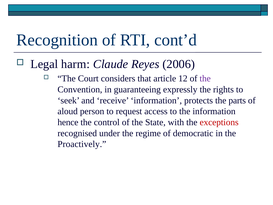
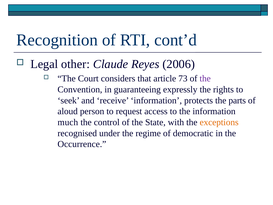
harm: harm -> other (75, 64)
12: 12 -> 73 (183, 78)
hence: hence -> much (68, 122)
exceptions colour: red -> orange (219, 122)
Proactively: Proactively -> Occurrence (82, 144)
